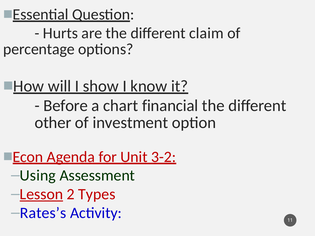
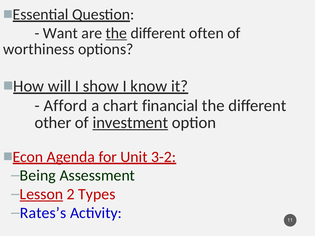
Hurts: Hurts -> Want (60, 33)
the underline: none -> present (116, 33)
claim: claim -> often (206, 33)
percentage: percentage -> worthiness (39, 49)
Before: Before -> Afford (65, 106)
investment underline: none -> present (130, 123)
Using: Using -> Being (38, 176)
